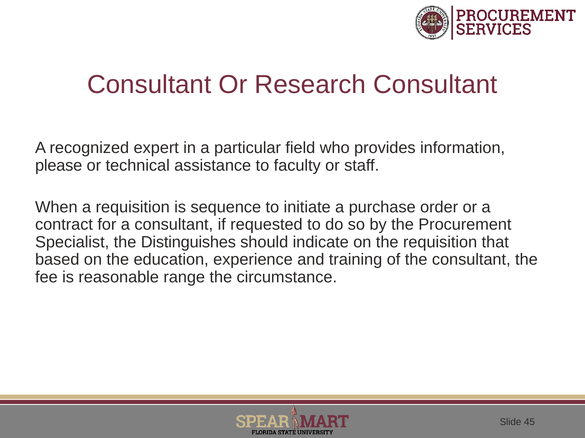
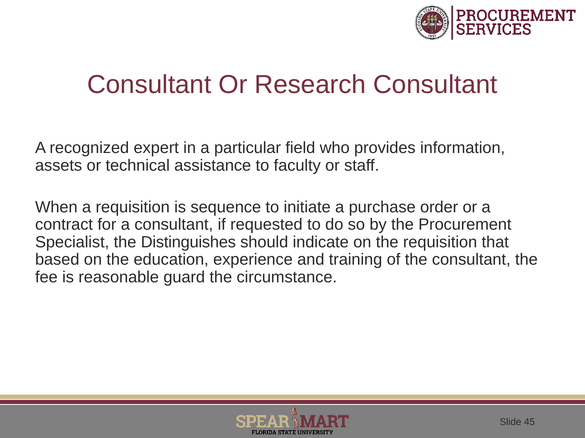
please: please -> assets (59, 166)
range: range -> guard (184, 278)
